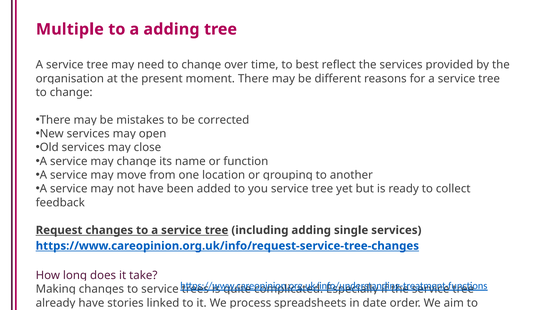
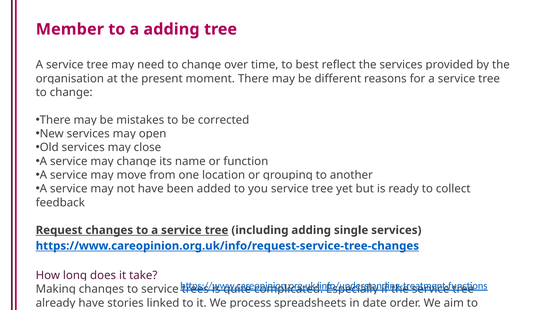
Multiple: Multiple -> Member (70, 29)
